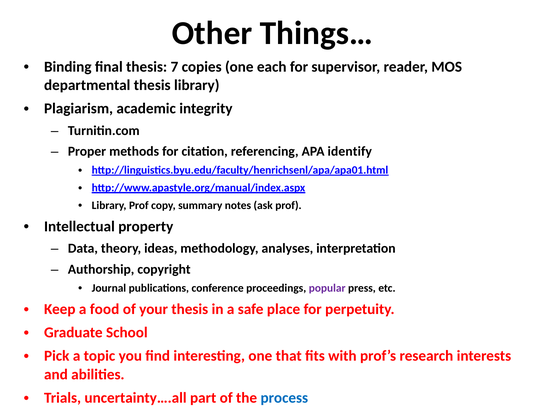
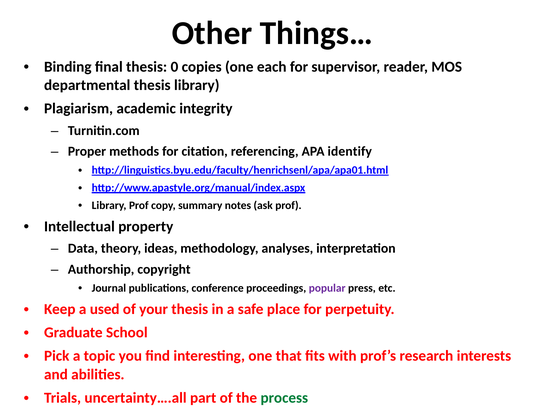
7: 7 -> 0 (174, 67)
food: food -> used (105, 309)
process colour: blue -> green (284, 398)
